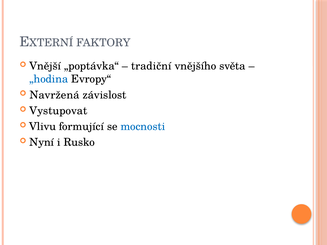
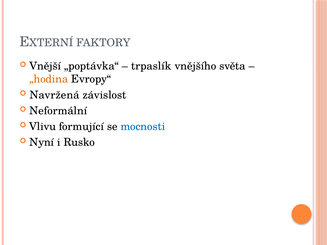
tradiční: tradiční -> trpaslík (151, 66)
„hodina colour: blue -> orange (49, 79)
Vystupovat: Vystupovat -> Neformální (58, 111)
